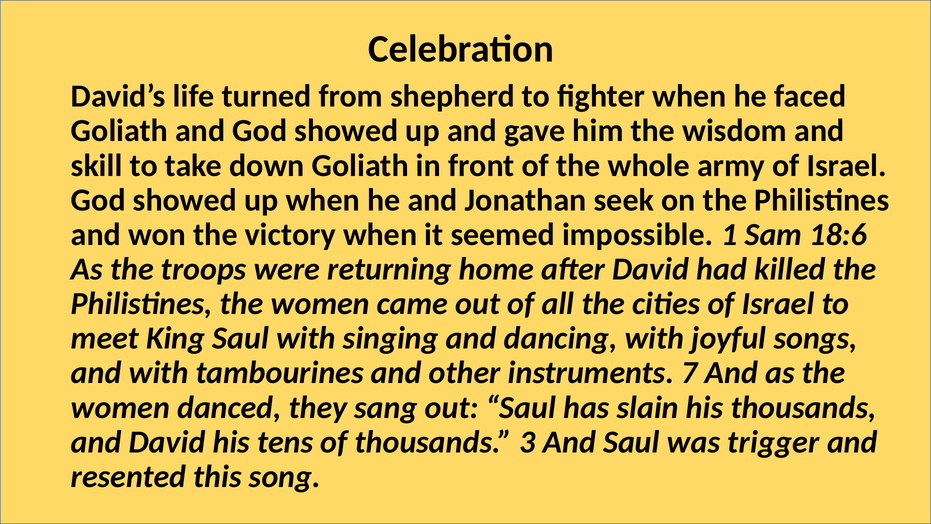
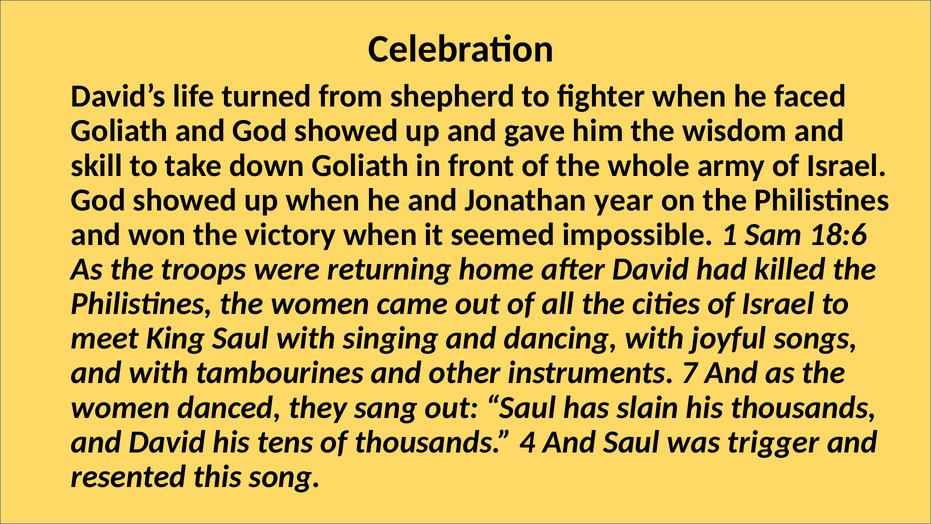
seek: seek -> year (624, 200)
3: 3 -> 4 (528, 442)
